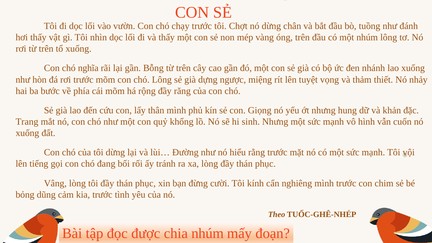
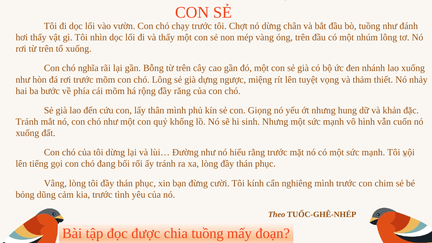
Trang: Trang -> Tránh (27, 122)
chia nhúm: nhúm -> tuồng (208, 234)
